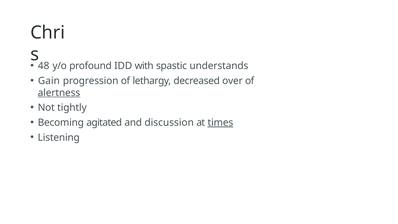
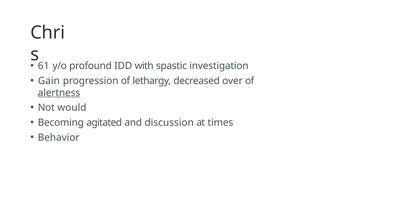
48: 48 -> 61 (44, 66)
understands: understands -> investigation (219, 66)
tightly: tightly -> would (72, 108)
times underline: present -> none (220, 123)
Listening: Listening -> Behavior (59, 137)
